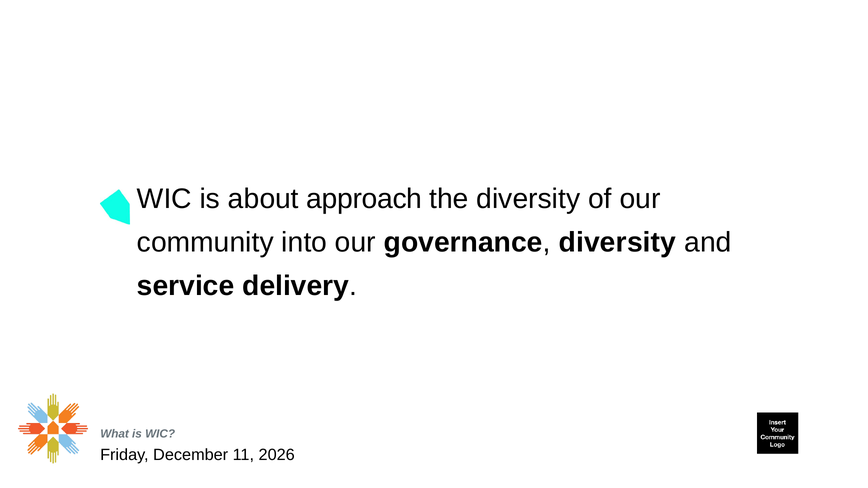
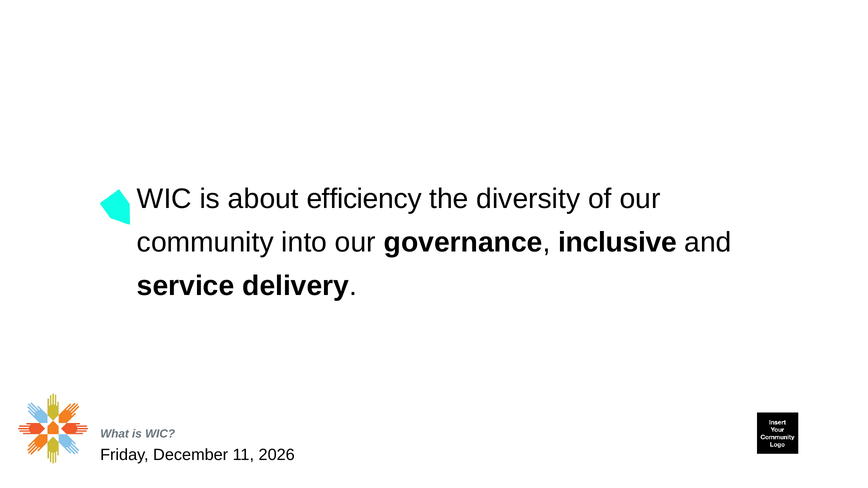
approach: approach -> efficiency (364, 199)
governance diversity: diversity -> inclusive (618, 242)
